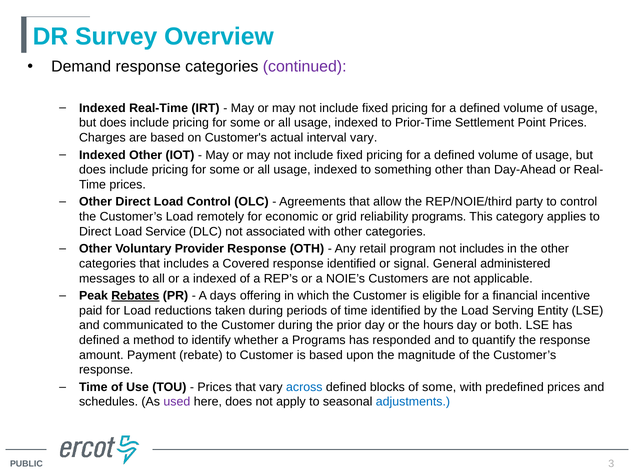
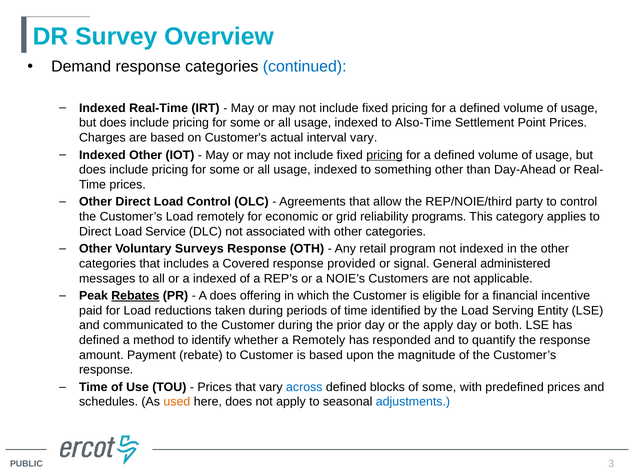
continued colour: purple -> blue (305, 67)
Prior-Time: Prior-Time -> Also-Time (423, 123)
pricing underline: none -> present (384, 155)
Provider: Provider -> Surveys (199, 249)
not includes: includes -> indexed (482, 249)
response identified: identified -> provided (351, 264)
A days: days -> does (223, 296)
the hours: hours -> apply (438, 326)
a Programs: Programs -> Remotely (319, 340)
used colour: purple -> orange (177, 402)
